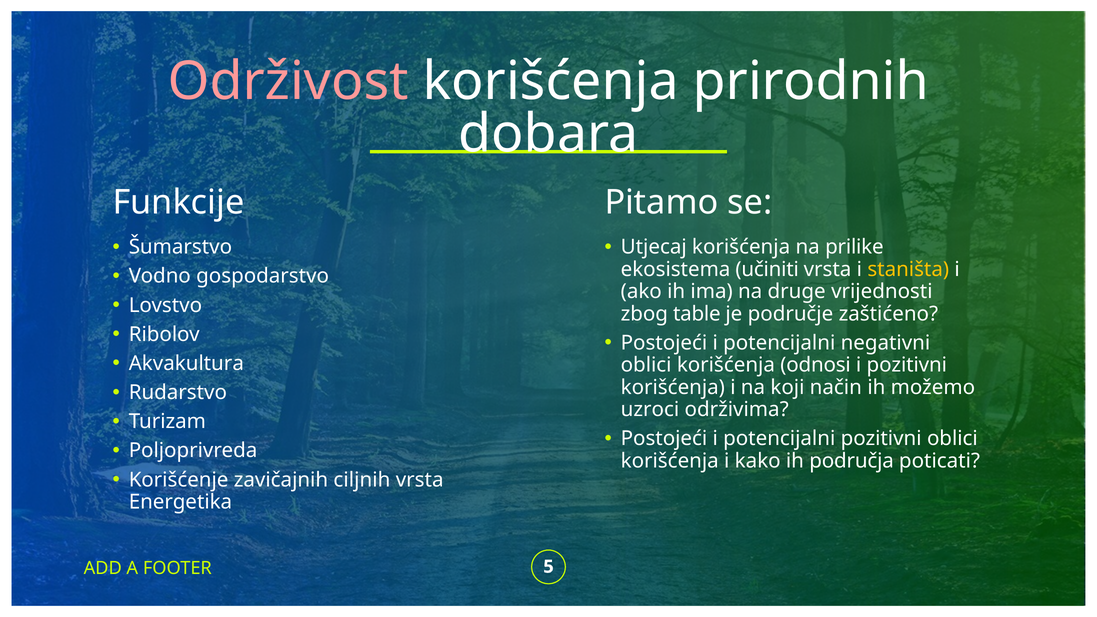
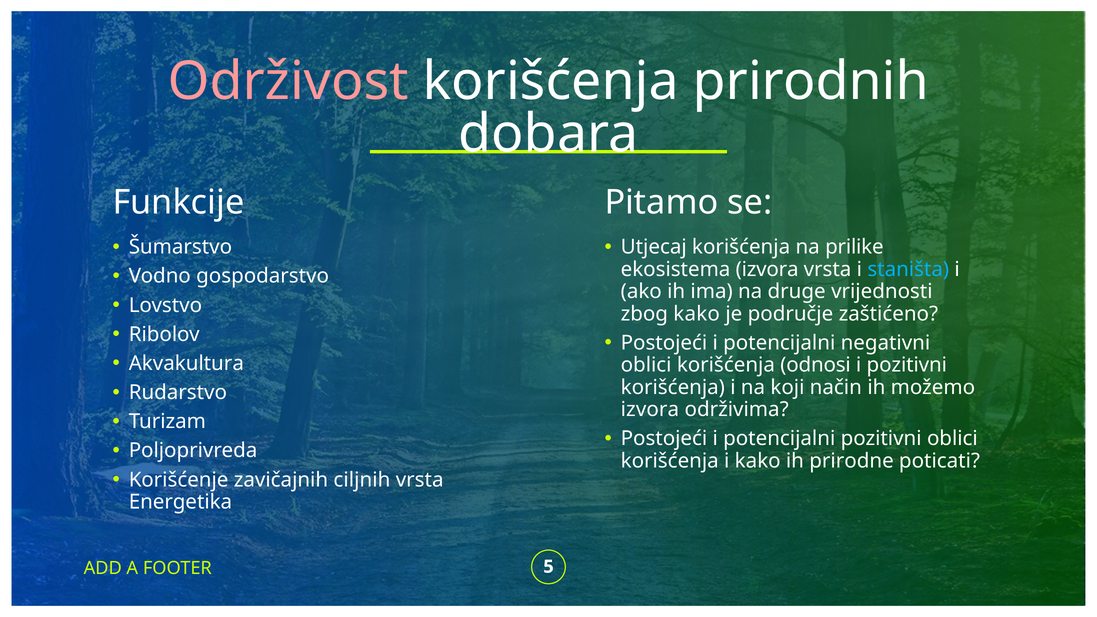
ekosistema učiniti: učiniti -> izvora (767, 269)
staništa colour: yellow -> light blue (908, 269)
zbog table: table -> kako (697, 314)
uzroci: uzroci -> izvora (650, 410)
područja: područja -> prirodne (852, 461)
